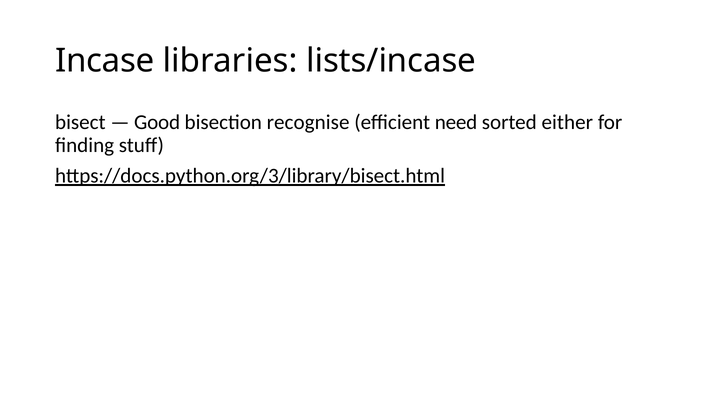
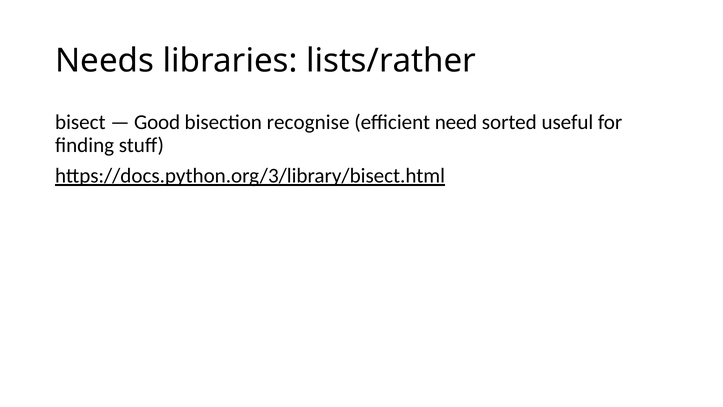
Incase: Incase -> Needs (105, 61)
lists/incase: lists/incase -> lists/rather (391, 61)
either: either -> useful (567, 122)
